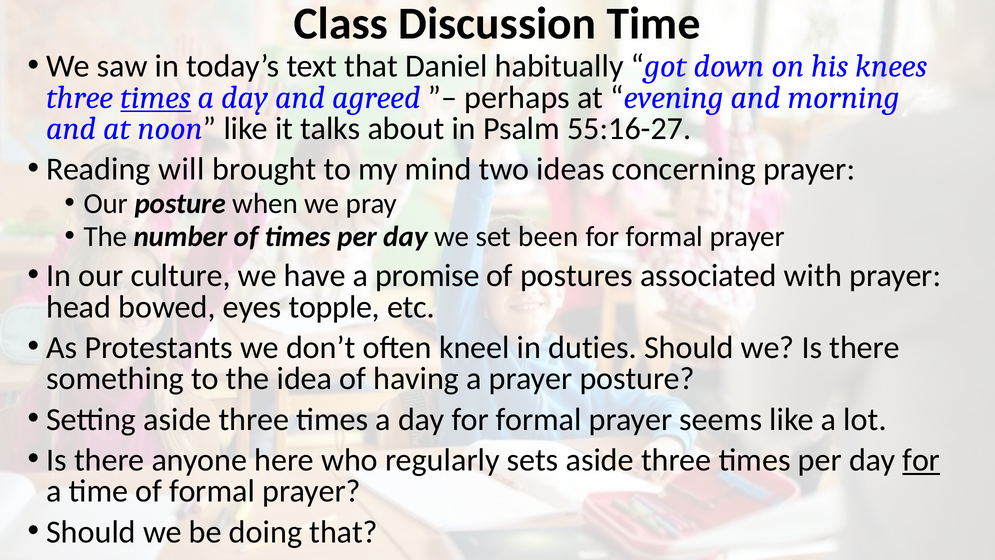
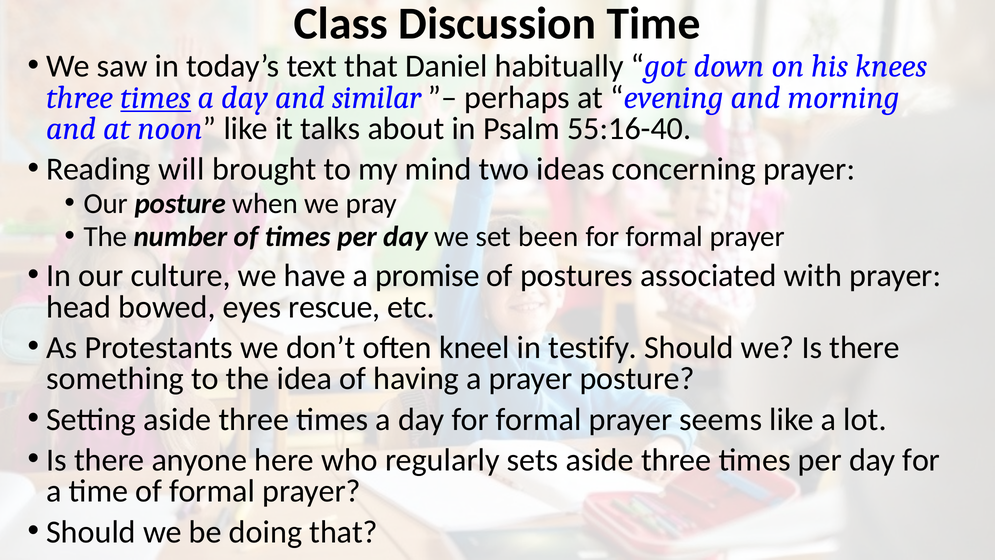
agreed: agreed -> similar (377, 97)
55:16-27: 55:16-27 -> 55:16-40 (629, 129)
topple: topple -> rescue (334, 307)
duties: duties -> testify (593, 347)
for underline: present -> none (921, 460)
